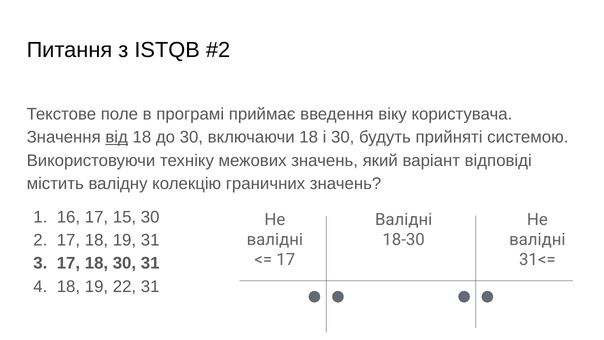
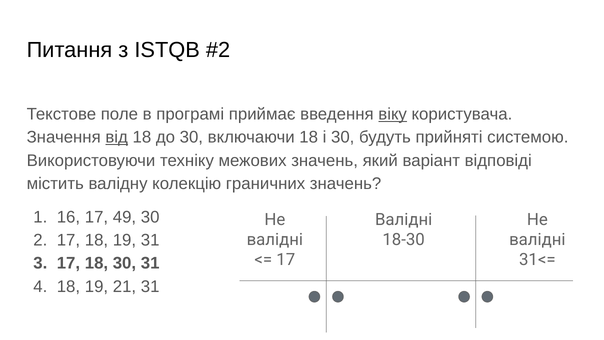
віку underline: none -> present (393, 114)
15: 15 -> 49 (124, 217)
22: 22 -> 21 (124, 286)
